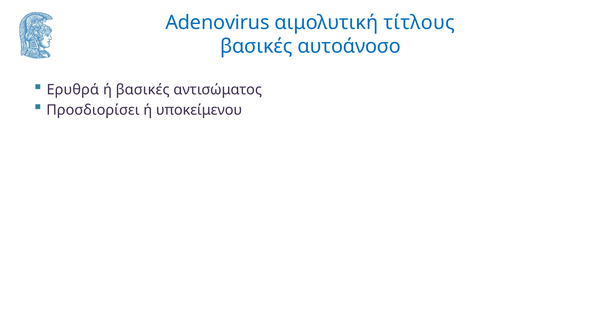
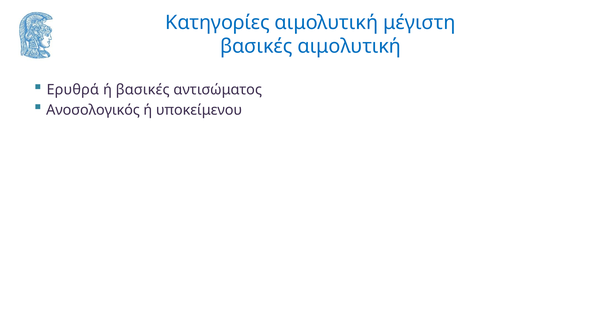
Adenovirus: Adenovirus -> Κατηγορίες (218, 23)
τίτλους: τίτλους -> μέγιστη (419, 23)
βασικές αυτοάνοσο: αυτοάνοσο -> αιμολυτική (349, 46)
Προσδιορίσει: Προσδιορίσει -> Ανοσολογικός (93, 110)
